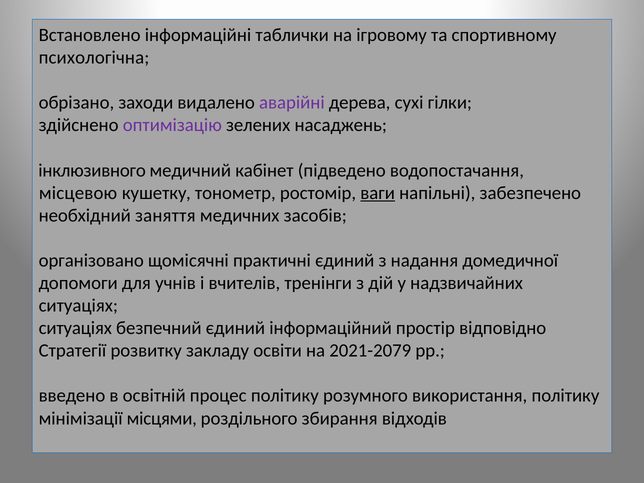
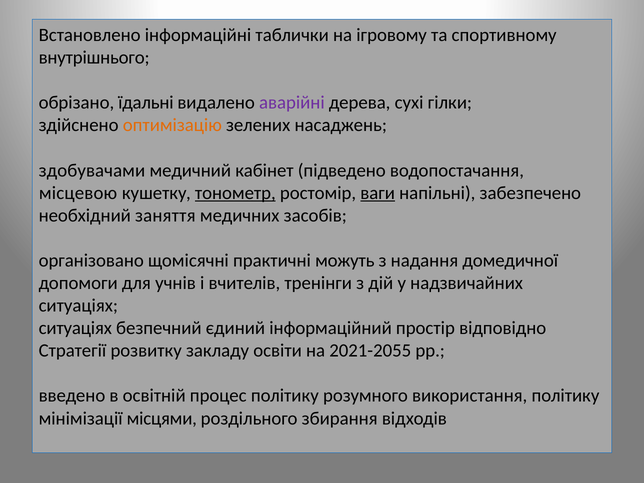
психологічна: психологічна -> внутрішнього (94, 58)
заходи: заходи -> їдальні (146, 103)
оптимізацію colour: purple -> orange (172, 125)
інклюзивного: інклюзивного -> здобувачами (92, 170)
тонометр underline: none -> present (235, 193)
практичні єдиний: єдиний -> можуть (345, 261)
2021-2079: 2021-2079 -> 2021-2055 (370, 351)
